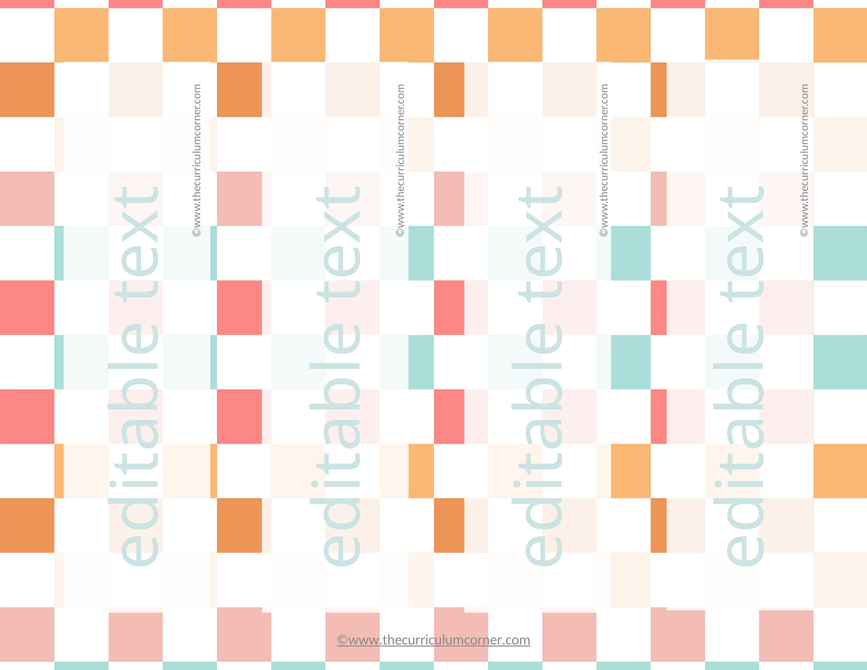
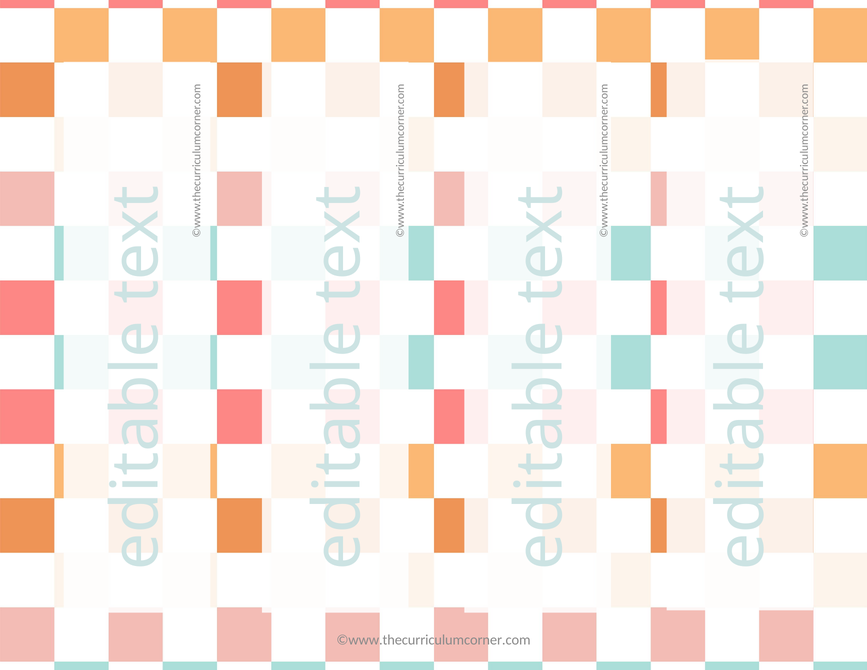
©www.thecurriculumcorner.com underline: present -> none (433, 640)
